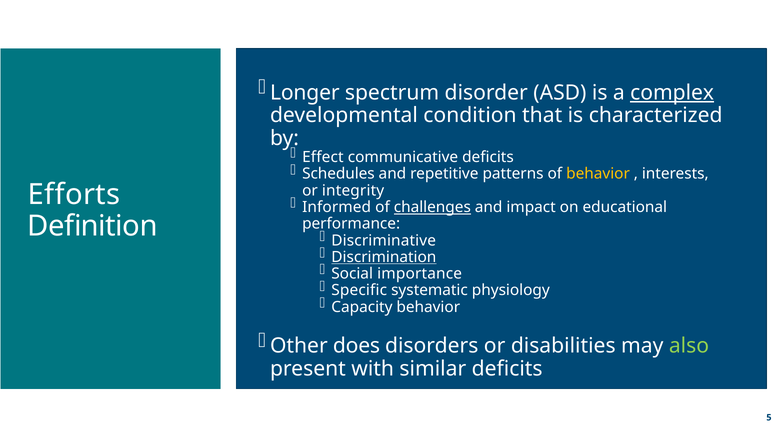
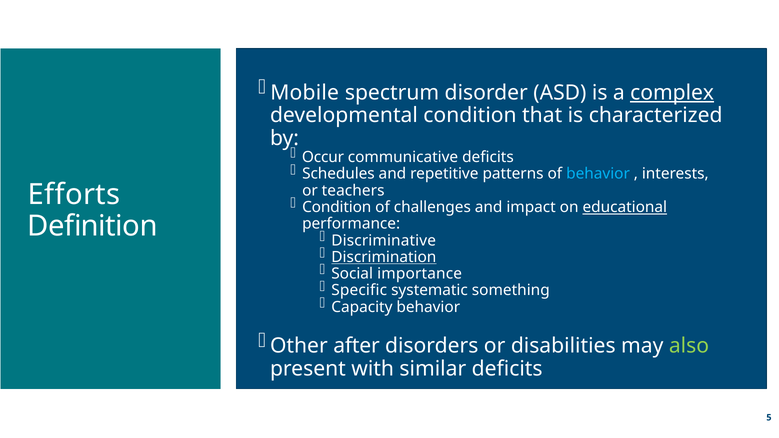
Longer: Longer -> Mobile (305, 93)
Effect: Effect -> Occur (323, 157)
behavior colour: yellow -> light blue (598, 174)
integrity: integrity -> teachers (353, 191)
Informed: Informed -> Condition (337, 207)
challenges underline: present -> none (432, 207)
educational underline: none -> present (625, 207)
physiology: physiology -> something (511, 291)
does: does -> after (357, 346)
